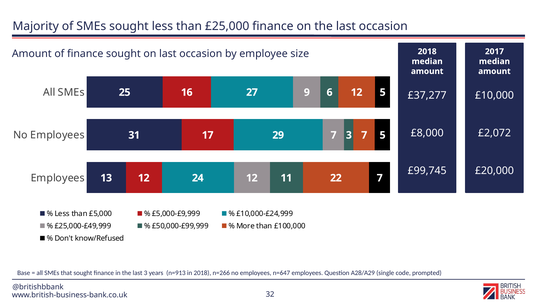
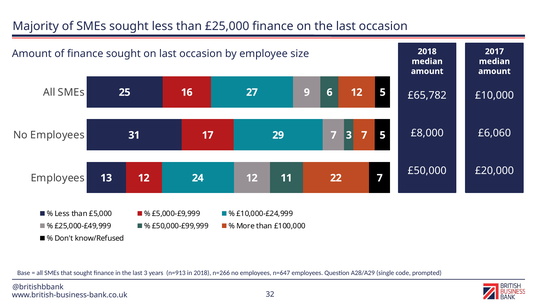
£37,277: £37,277 -> £65,782 (427, 95)
£2,072: £2,072 -> £6,060 (494, 133)
£99,745: £99,745 -> £50,000 (427, 171)
